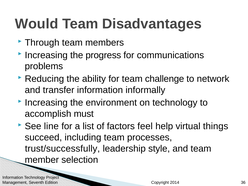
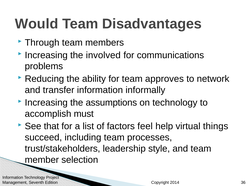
progress: progress -> involved (103, 55)
challenge: challenge -> approves (164, 79)
environment: environment -> assumptions (111, 103)
line: line -> that (51, 126)
trust/successfully: trust/successfully -> trust/stakeholders (63, 149)
